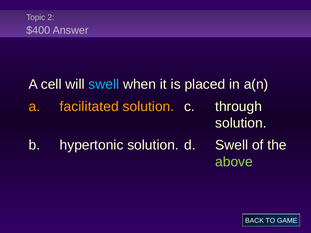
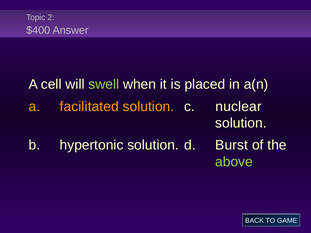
swell colour: light blue -> light green (104, 84)
through: through -> nuclear (239, 107)
d Swell: Swell -> Burst (232, 145)
